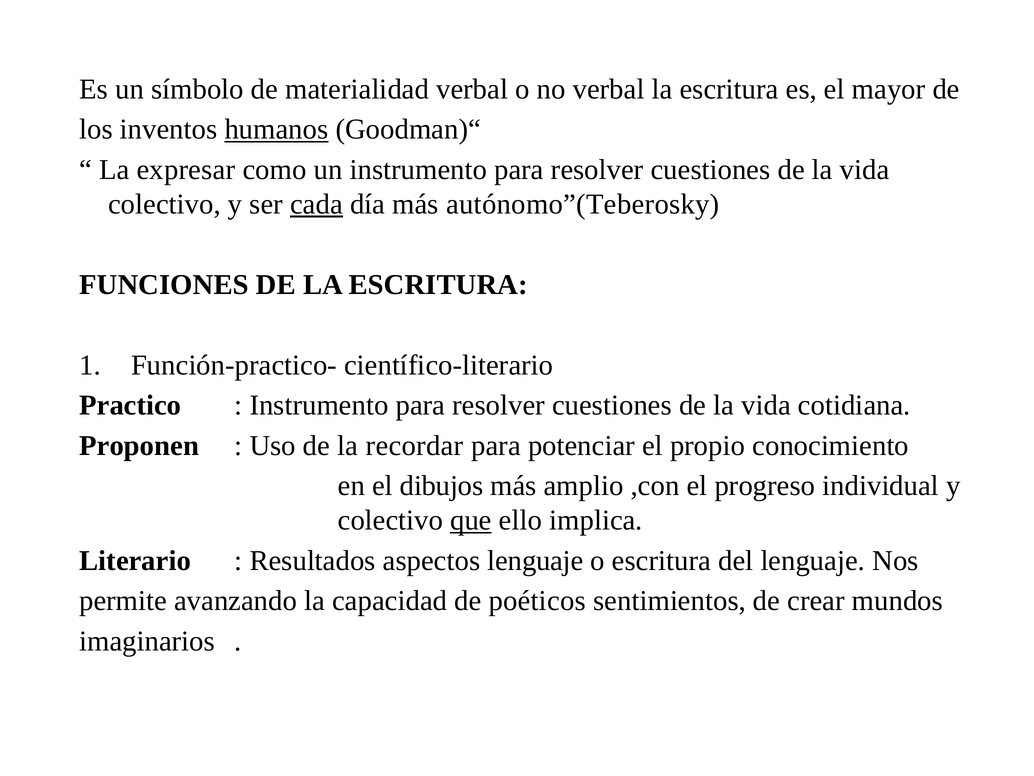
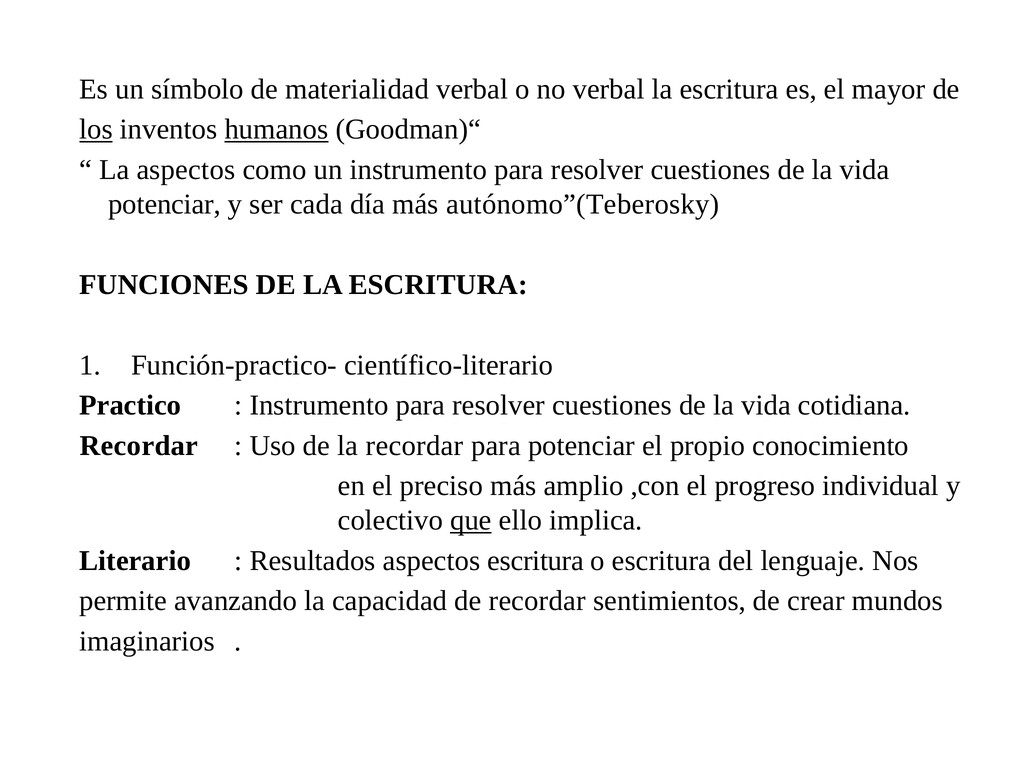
los underline: none -> present (96, 129)
La expresar: expresar -> aspectos (186, 170)
colectivo: colectivo -> potenciar (165, 204)
cada underline: present -> none (317, 204)
Proponen: Proponen -> Recordar (139, 445)
dibujos: dibujos -> preciso (441, 486)
aspectos lenguaje: lenguaje -> escritura (536, 560)
de poéticos: poéticos -> recordar (537, 600)
